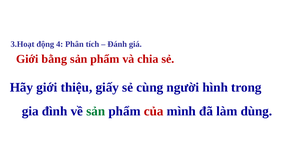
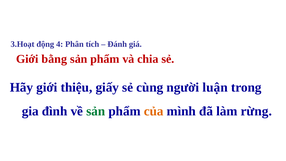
hình: hình -> luận (215, 87)
của colour: red -> orange (154, 111)
dùng: dùng -> rừng (256, 111)
